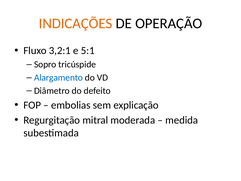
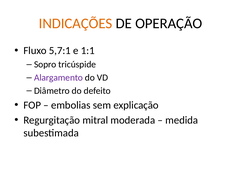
3,2:1: 3,2:1 -> 5,7:1 (60, 51)
5:1: 5:1 -> 1:1 (88, 51)
Alargamento colour: blue -> purple (58, 78)
